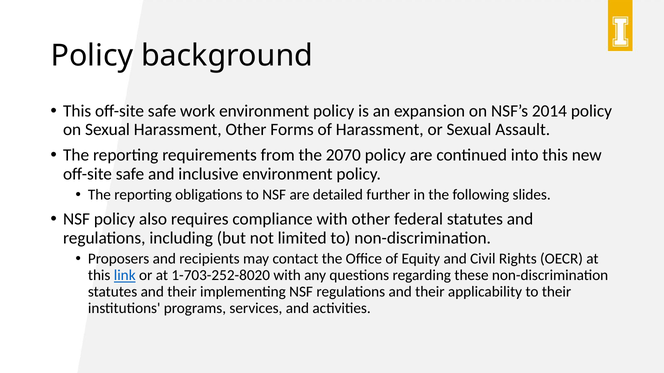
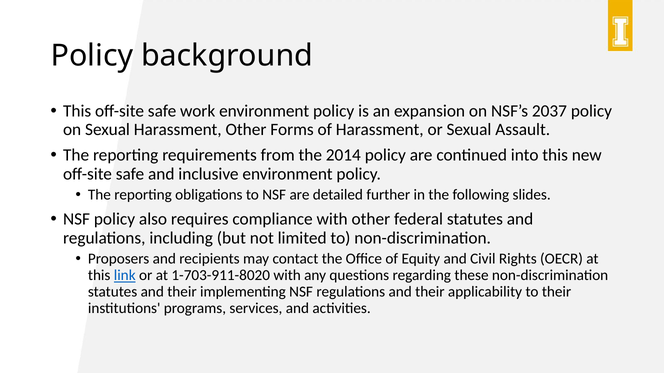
2014: 2014 -> 2037 (549, 111)
2070: 2070 -> 2014 (343, 155)
1-703-252-8020: 1-703-252-8020 -> 1-703-911-8020 (221, 276)
